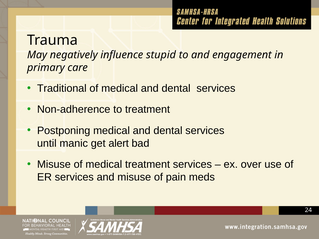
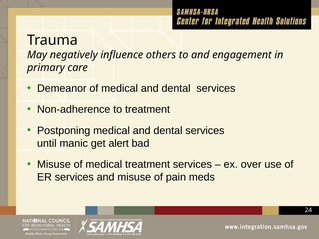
stupid: stupid -> others (161, 55)
Traditional: Traditional -> Demeanor (62, 88)
